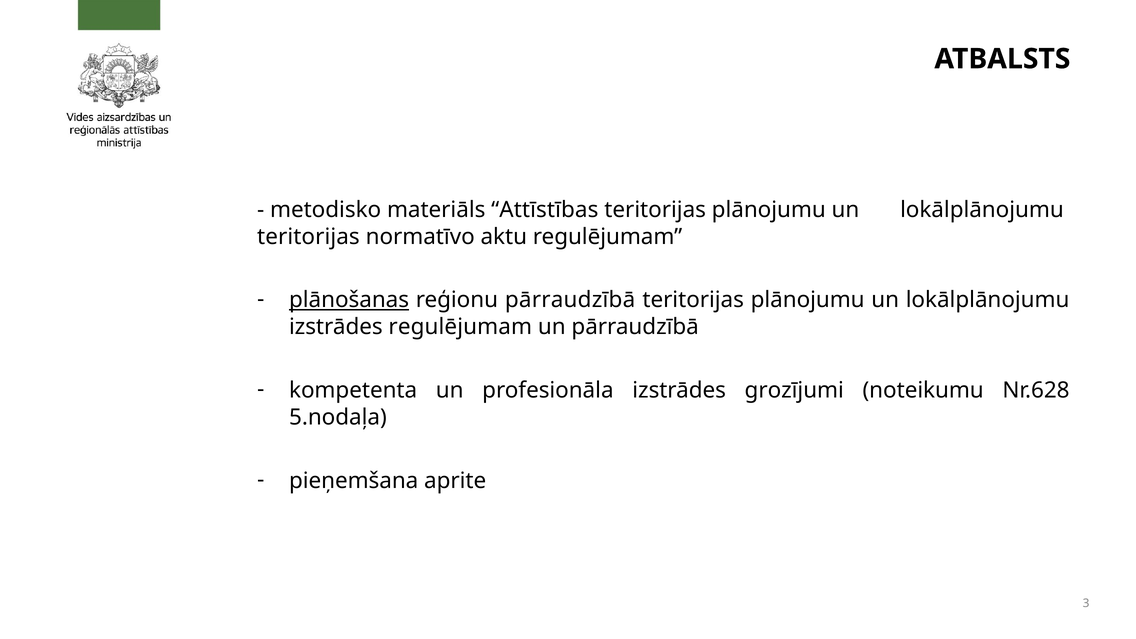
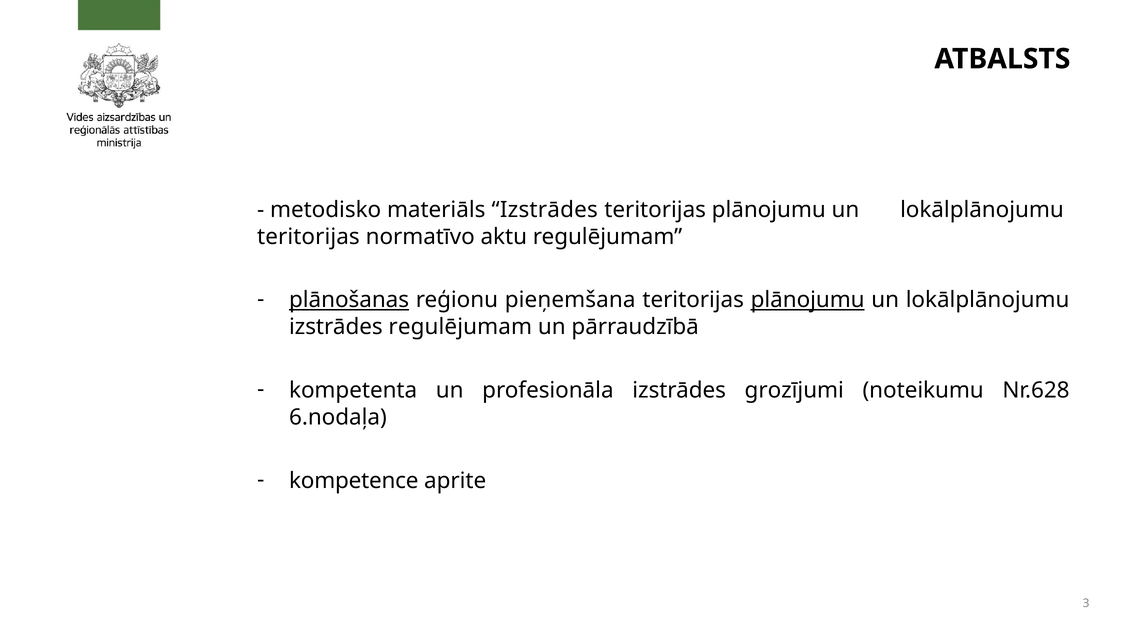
materiāls Attīstības: Attīstības -> Izstrādes (545, 210)
reģionu pārraudzībā: pārraudzībā -> pieņemšana (570, 300)
plānojumu underline: none -> present (808, 300)
5.nodaļa: 5.nodaļa -> 6.nodaļa (338, 417)
pieņemšana: pieņemšana -> kompetence (354, 481)
